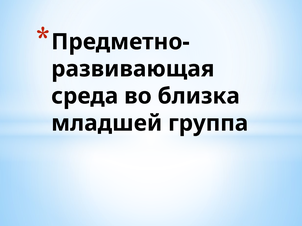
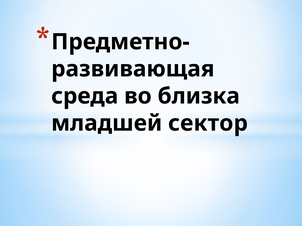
группа: группа -> сектор (208, 123)
